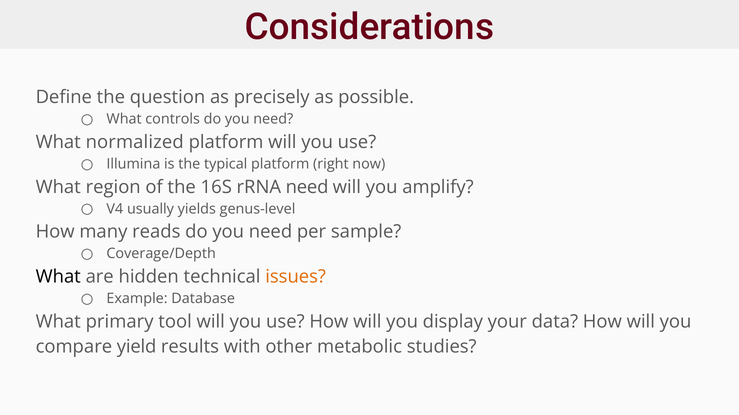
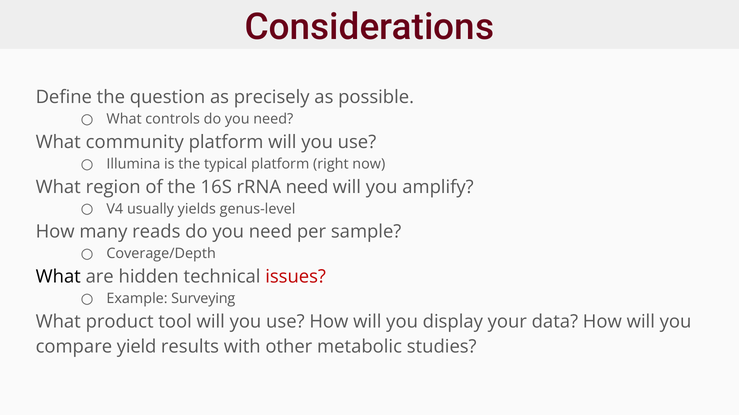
normalized: normalized -> community (135, 142)
issues colour: orange -> red (296, 277)
Database: Database -> Surveying (203, 299)
primary: primary -> product (120, 322)
